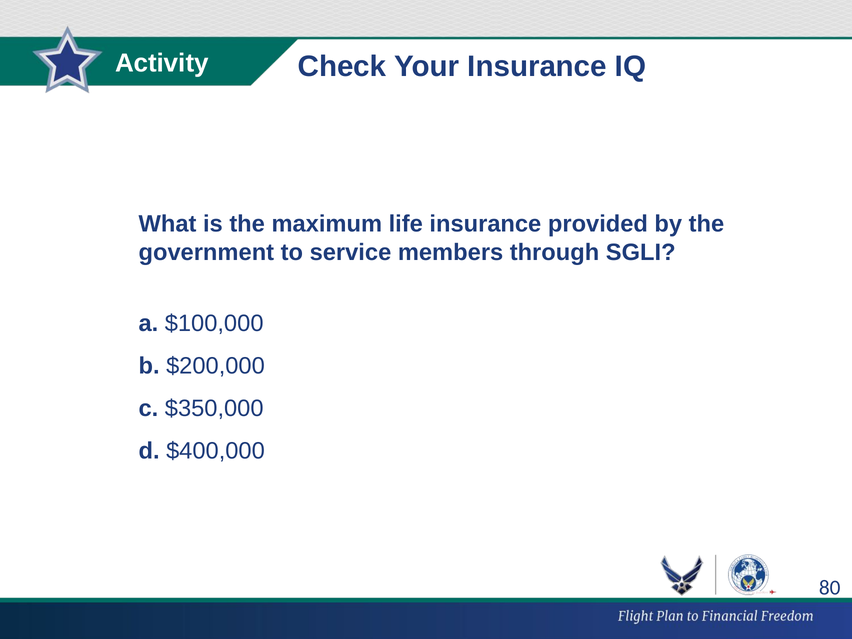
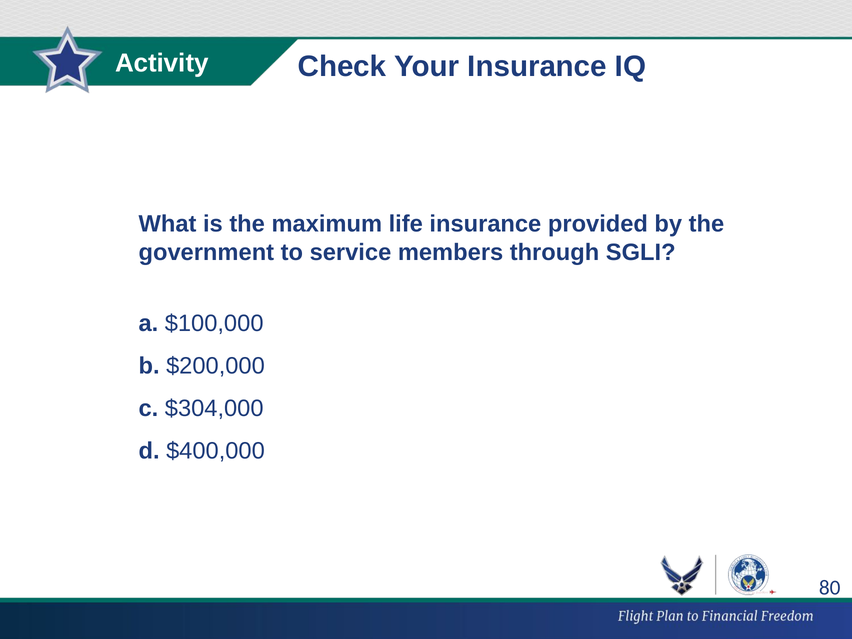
$350,000: $350,000 -> $304,000 (214, 408)
